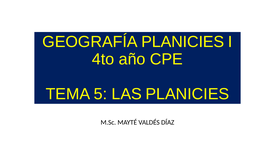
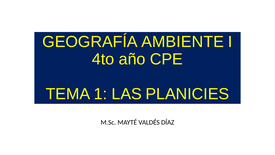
GEOGRAFÍA PLANICIES: PLANICIES -> AMBIENTE (183, 42)
5: 5 -> 1 (100, 94)
